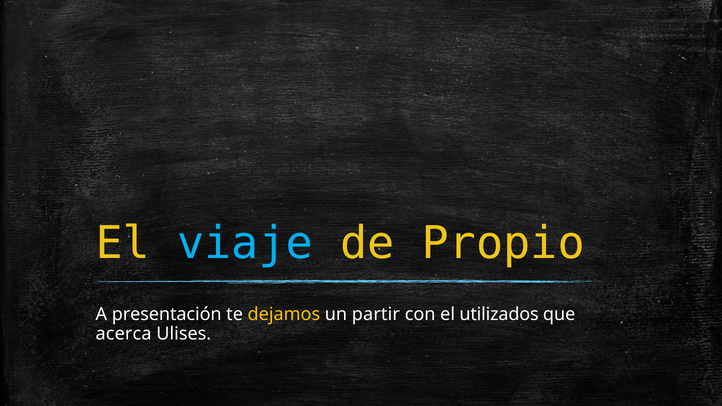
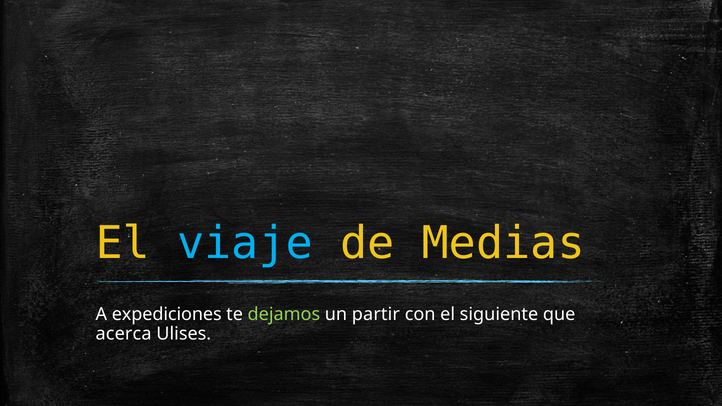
Propio: Propio -> Medias (503, 243)
presentación: presentación -> expediciones (167, 315)
dejamos colour: yellow -> light green (284, 315)
utilizados: utilizados -> siguiente (499, 315)
